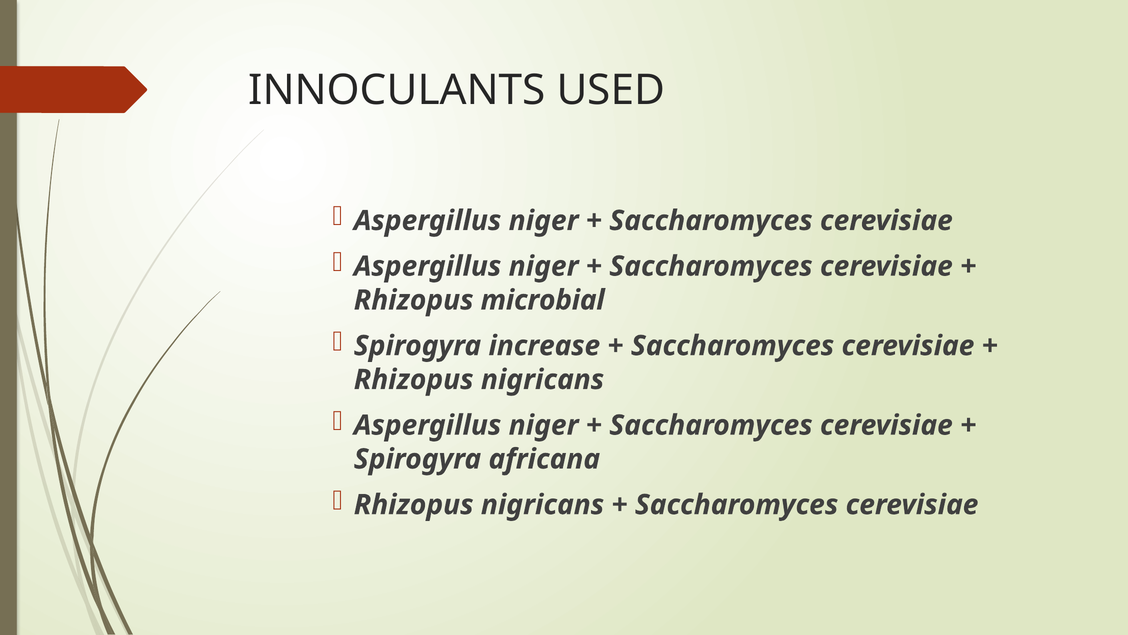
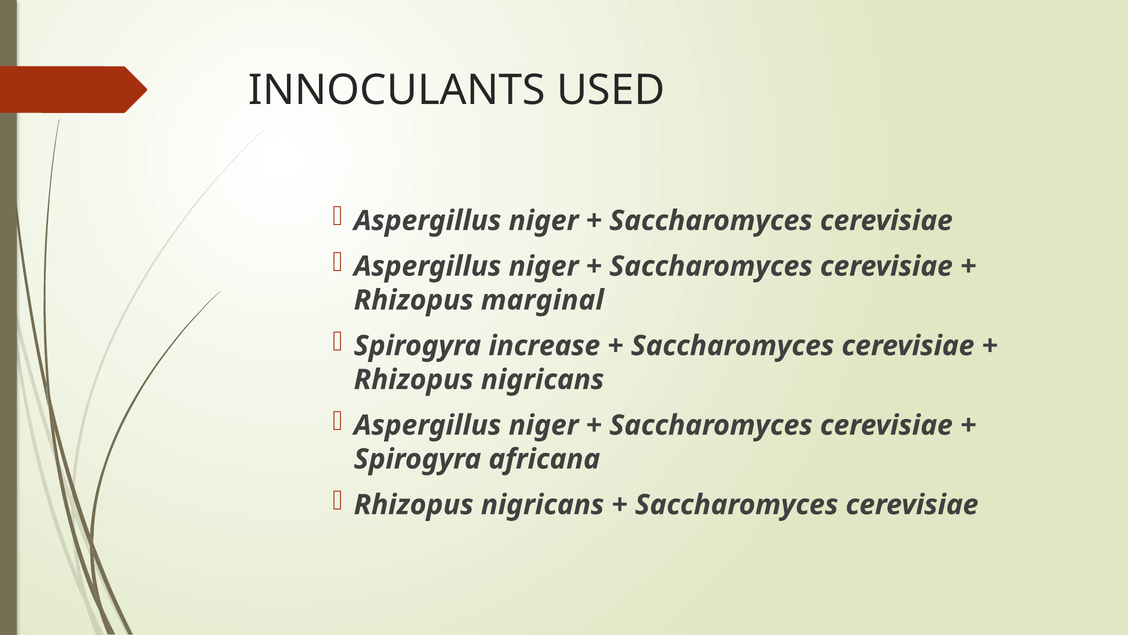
microbial: microbial -> marginal (542, 300)
